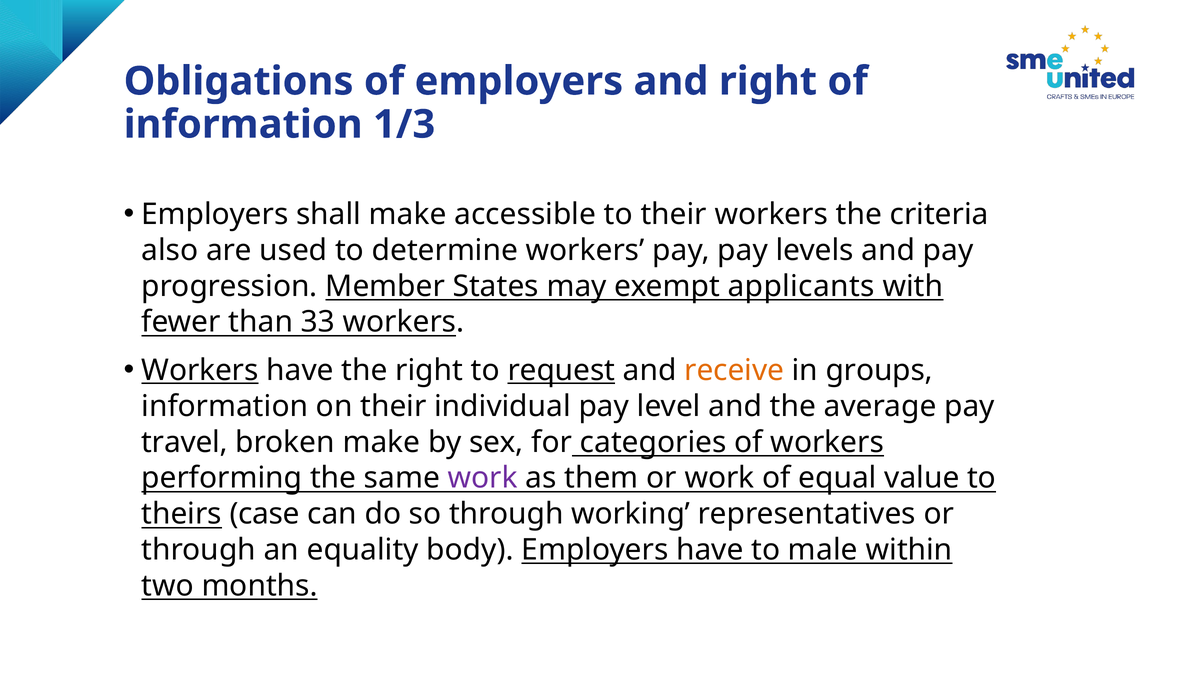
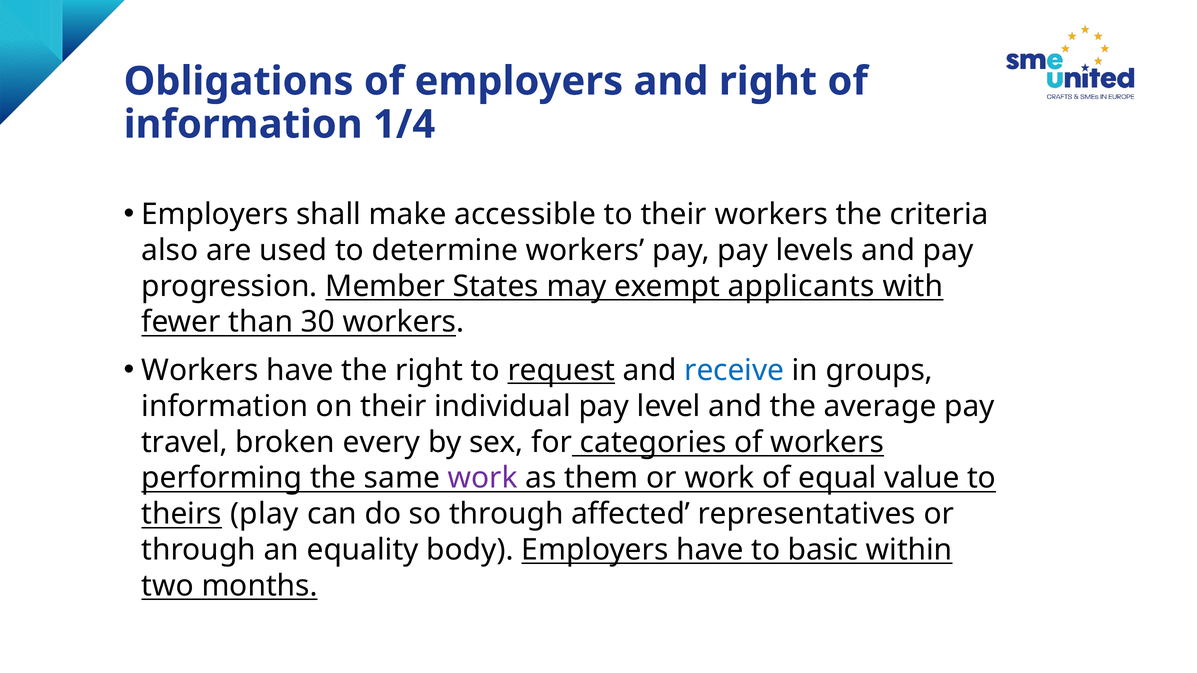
1/3: 1/3 -> 1/4 (404, 125)
33: 33 -> 30 (318, 322)
Workers underline: present -> none (200, 371)
receive colour: orange -> blue (734, 371)
broken make: make -> every (381, 442)
case: case -> play (264, 514)
working: working -> affected (631, 514)
male: male -> basic (823, 550)
